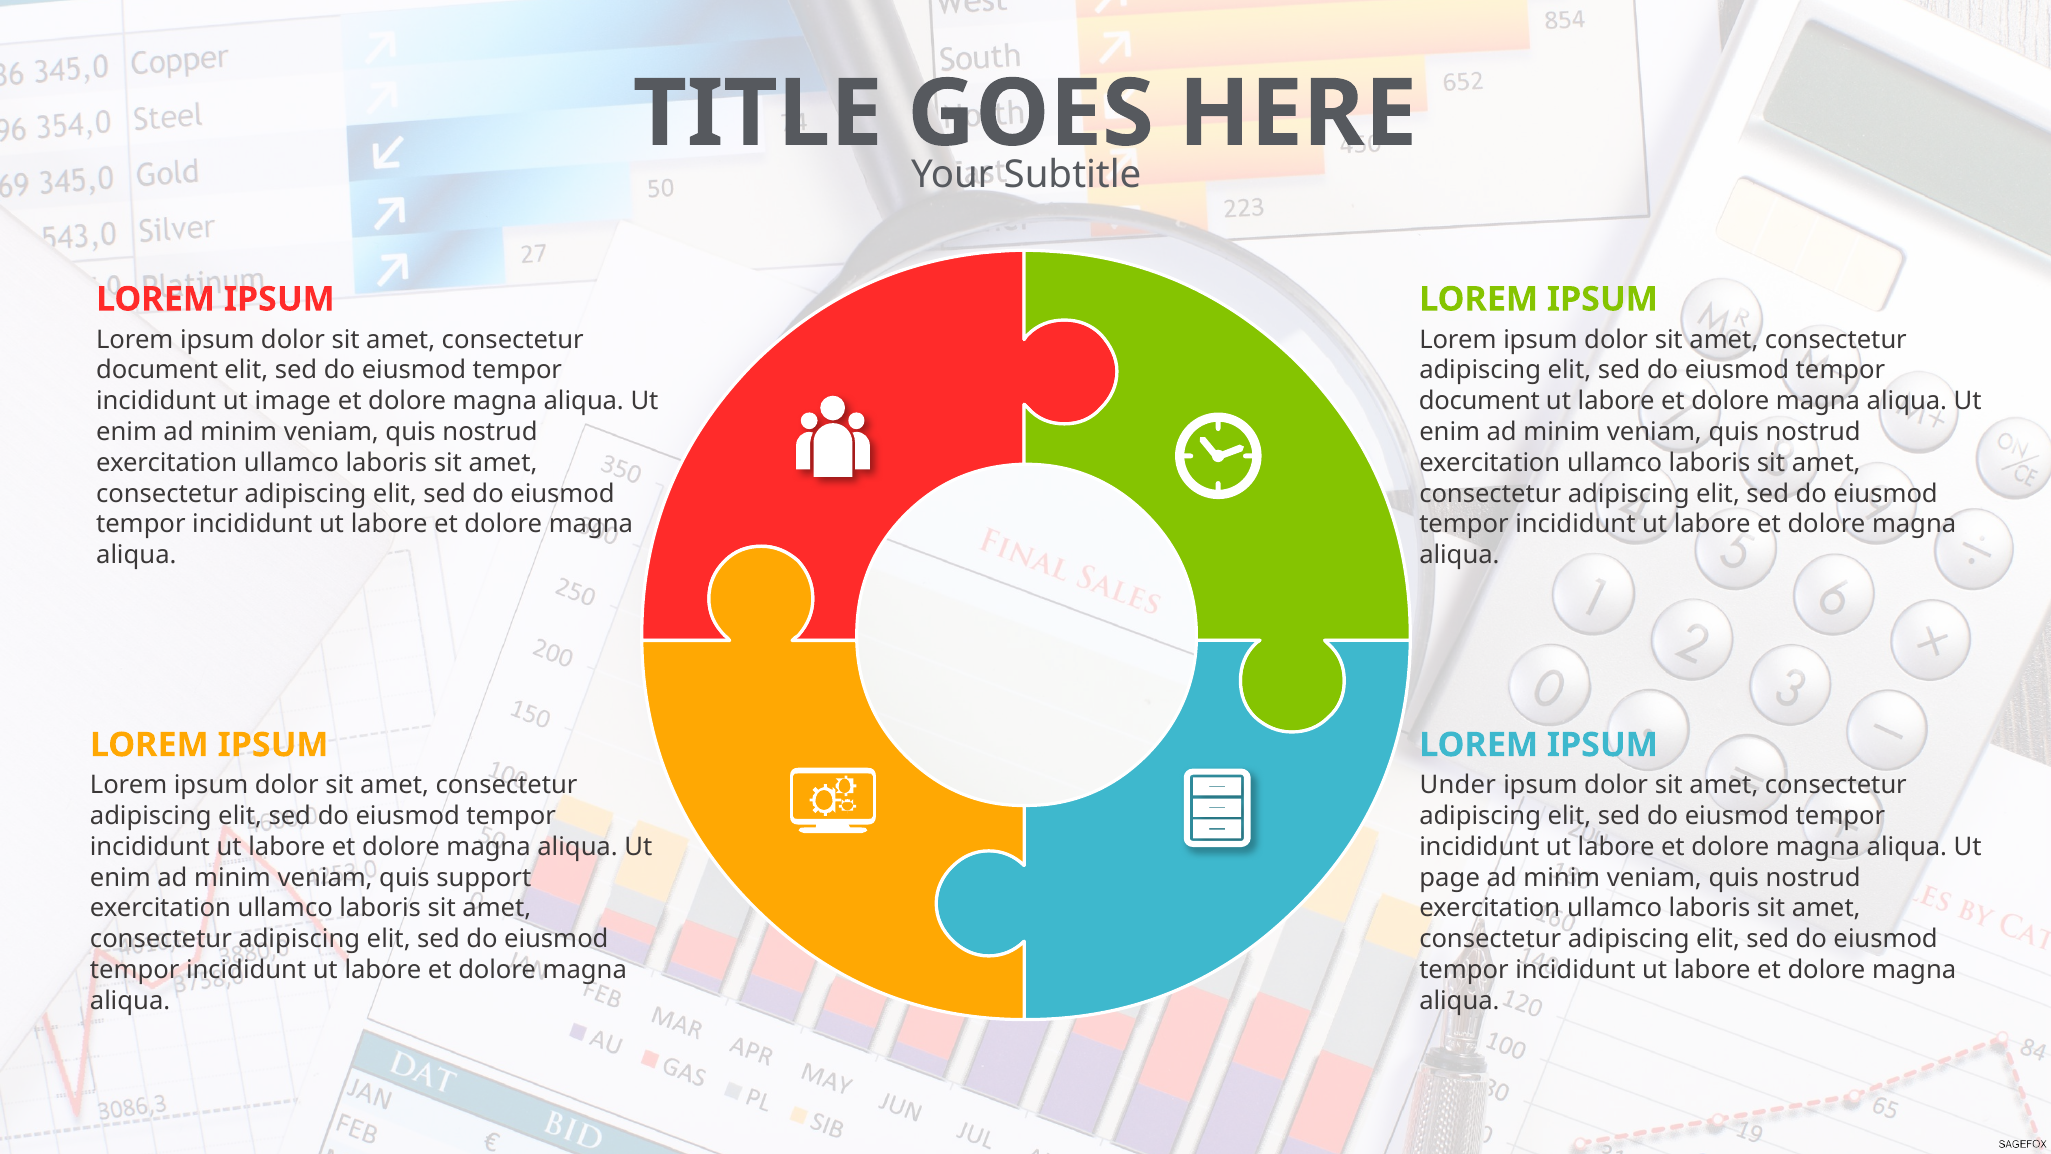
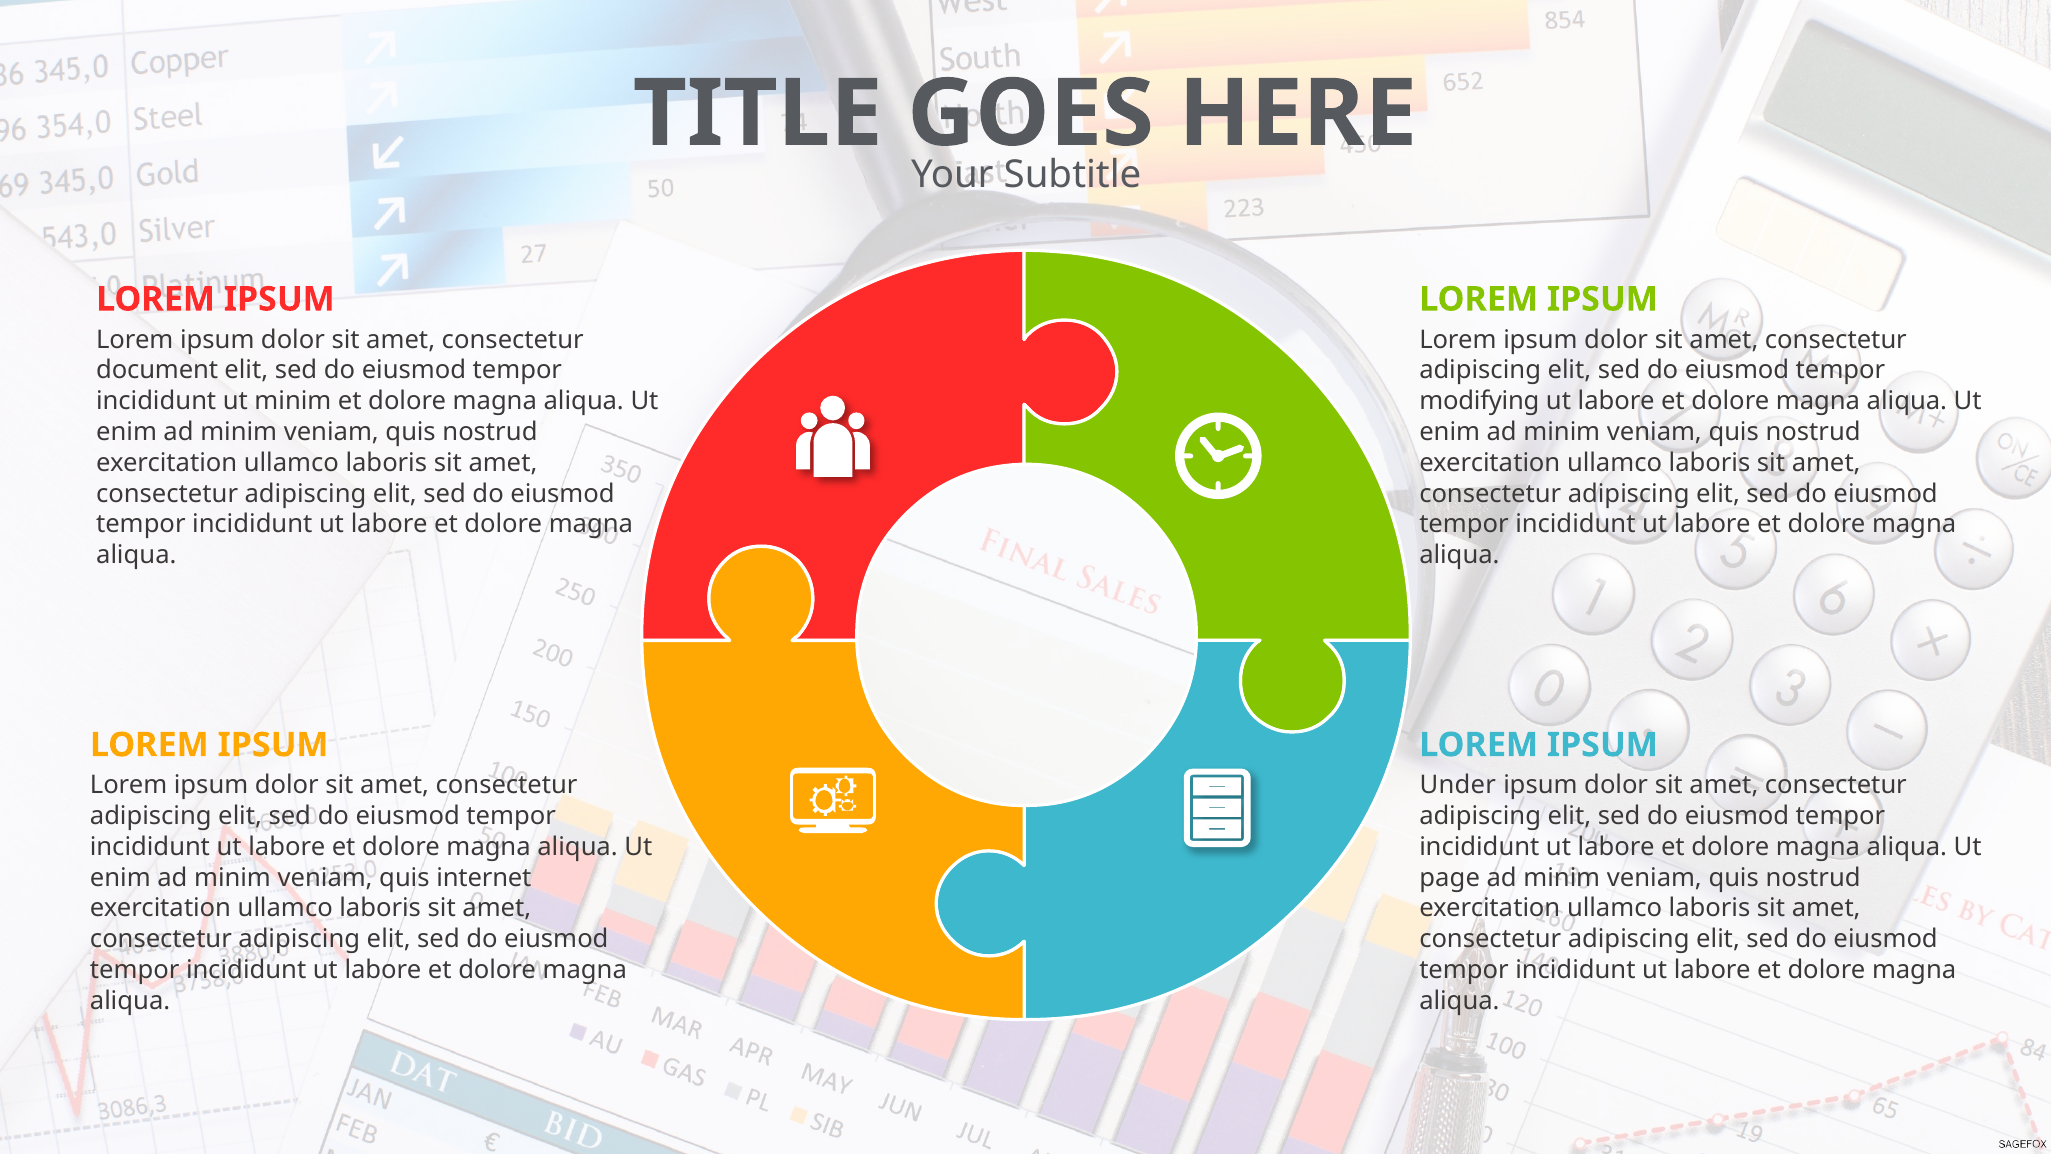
ut image: image -> minim (293, 401)
document: document -> modifying (1479, 401)
support: support -> internet (484, 877)
